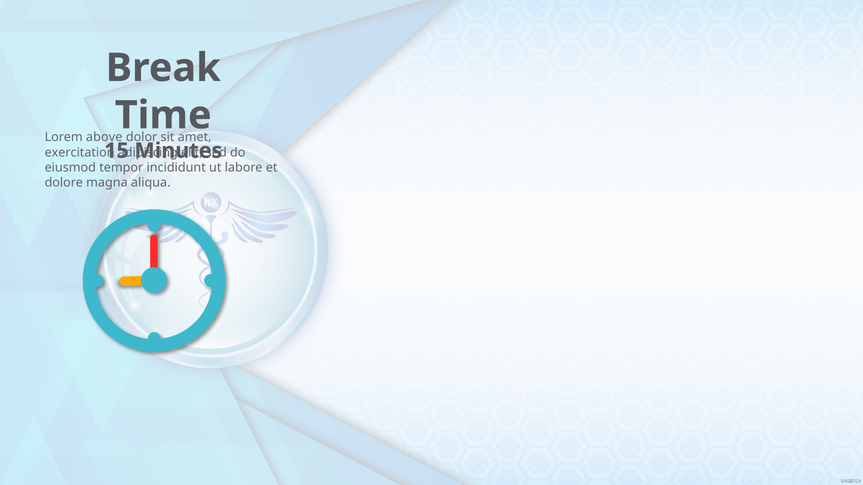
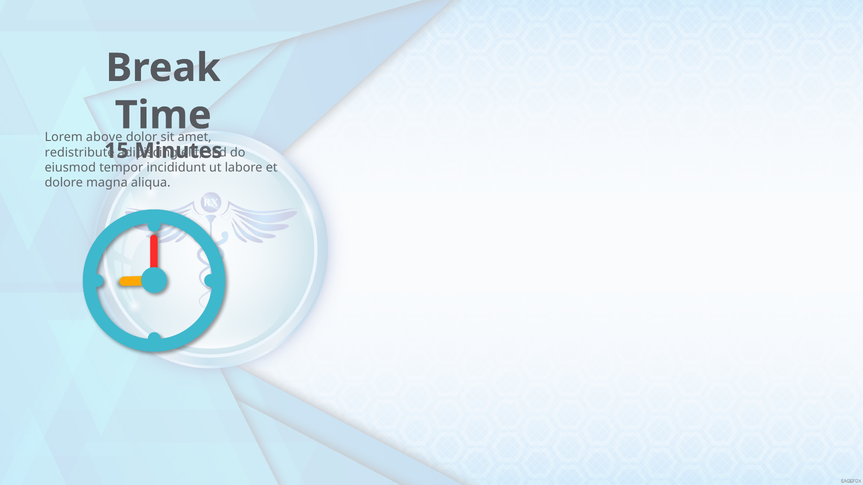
exercitation: exercitation -> redistribute (80, 153)
